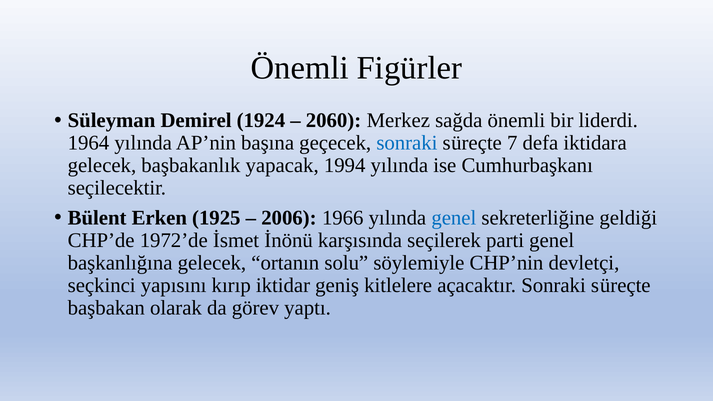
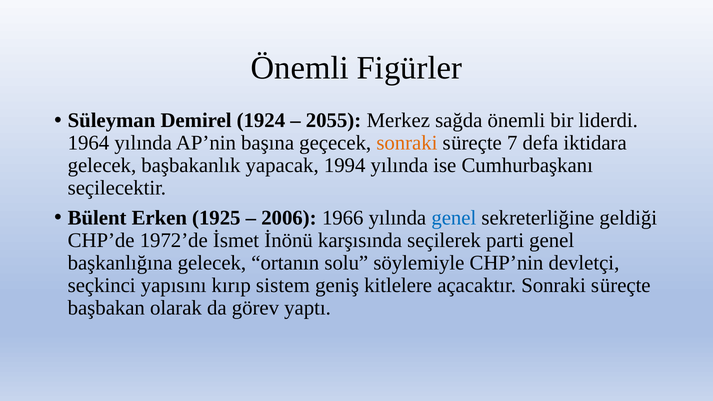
2060: 2060 -> 2055 (334, 121)
sonraki colour: blue -> orange (407, 143)
iktidar: iktidar -> sistem (283, 285)
